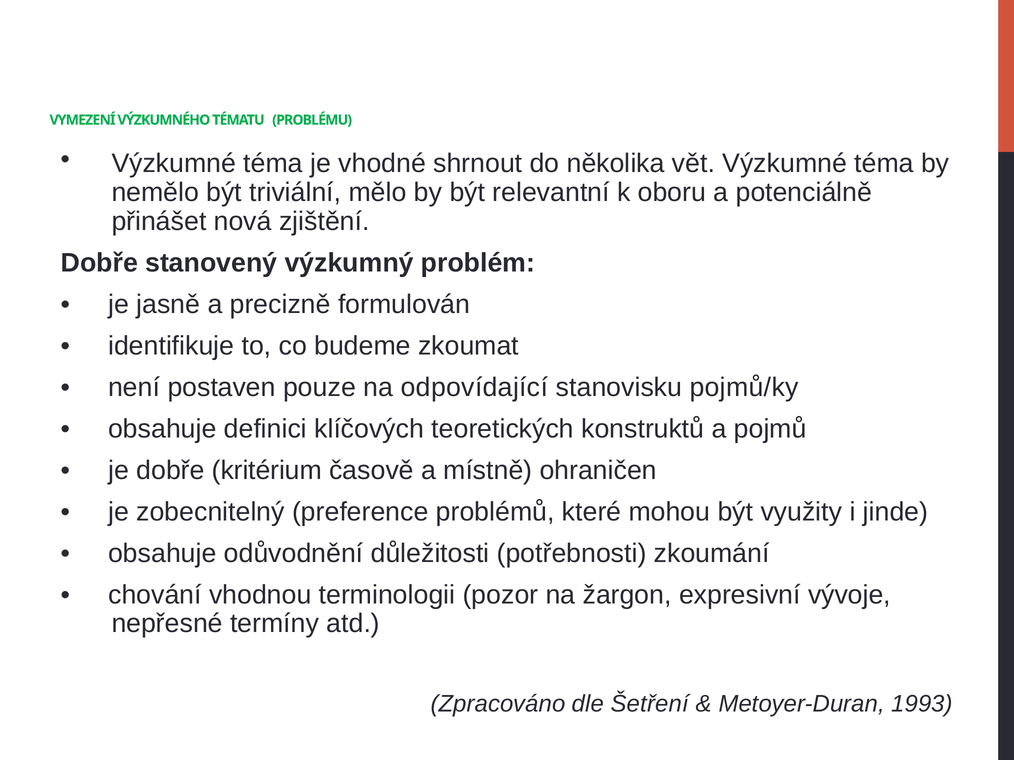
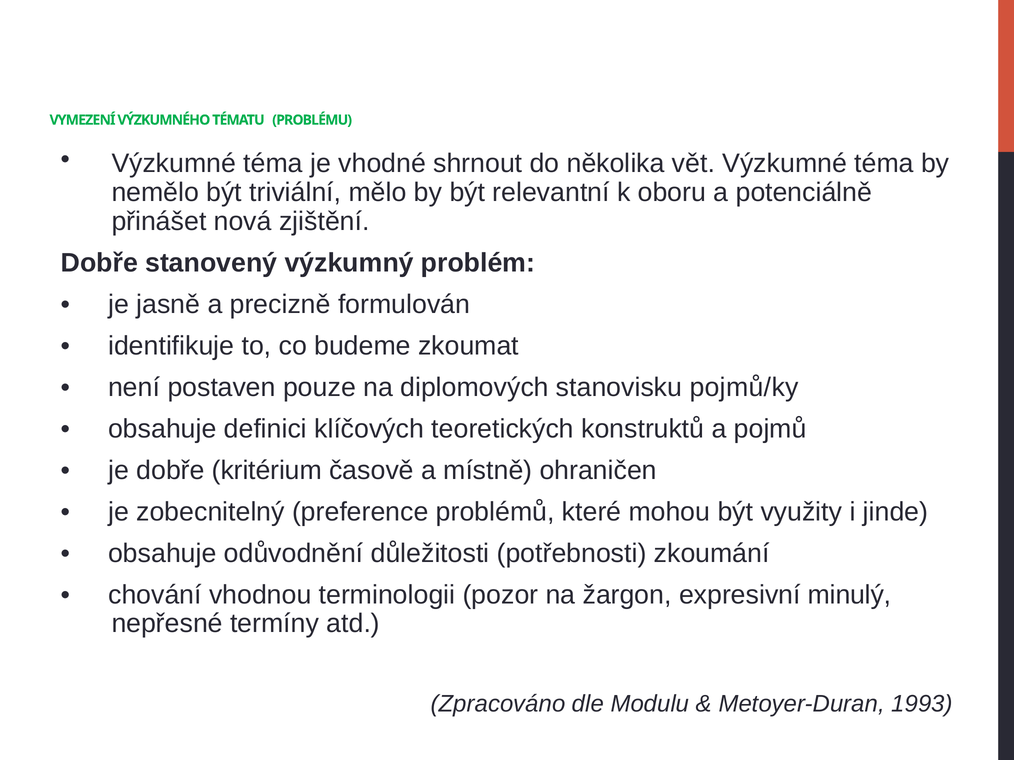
odpovídající: odpovídající -> diplomových (475, 388)
vývoje: vývoje -> minulý (849, 595)
Šetření: Šetření -> Modulu (650, 704)
